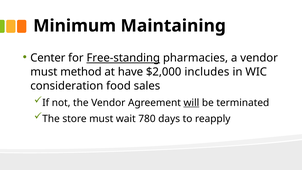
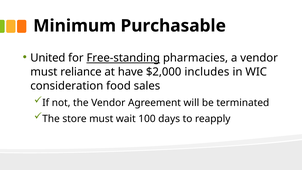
Maintaining: Maintaining -> Purchasable (173, 26)
Center: Center -> United (48, 58)
method: method -> reliance (81, 72)
will underline: present -> none (191, 103)
780: 780 -> 100 (147, 119)
